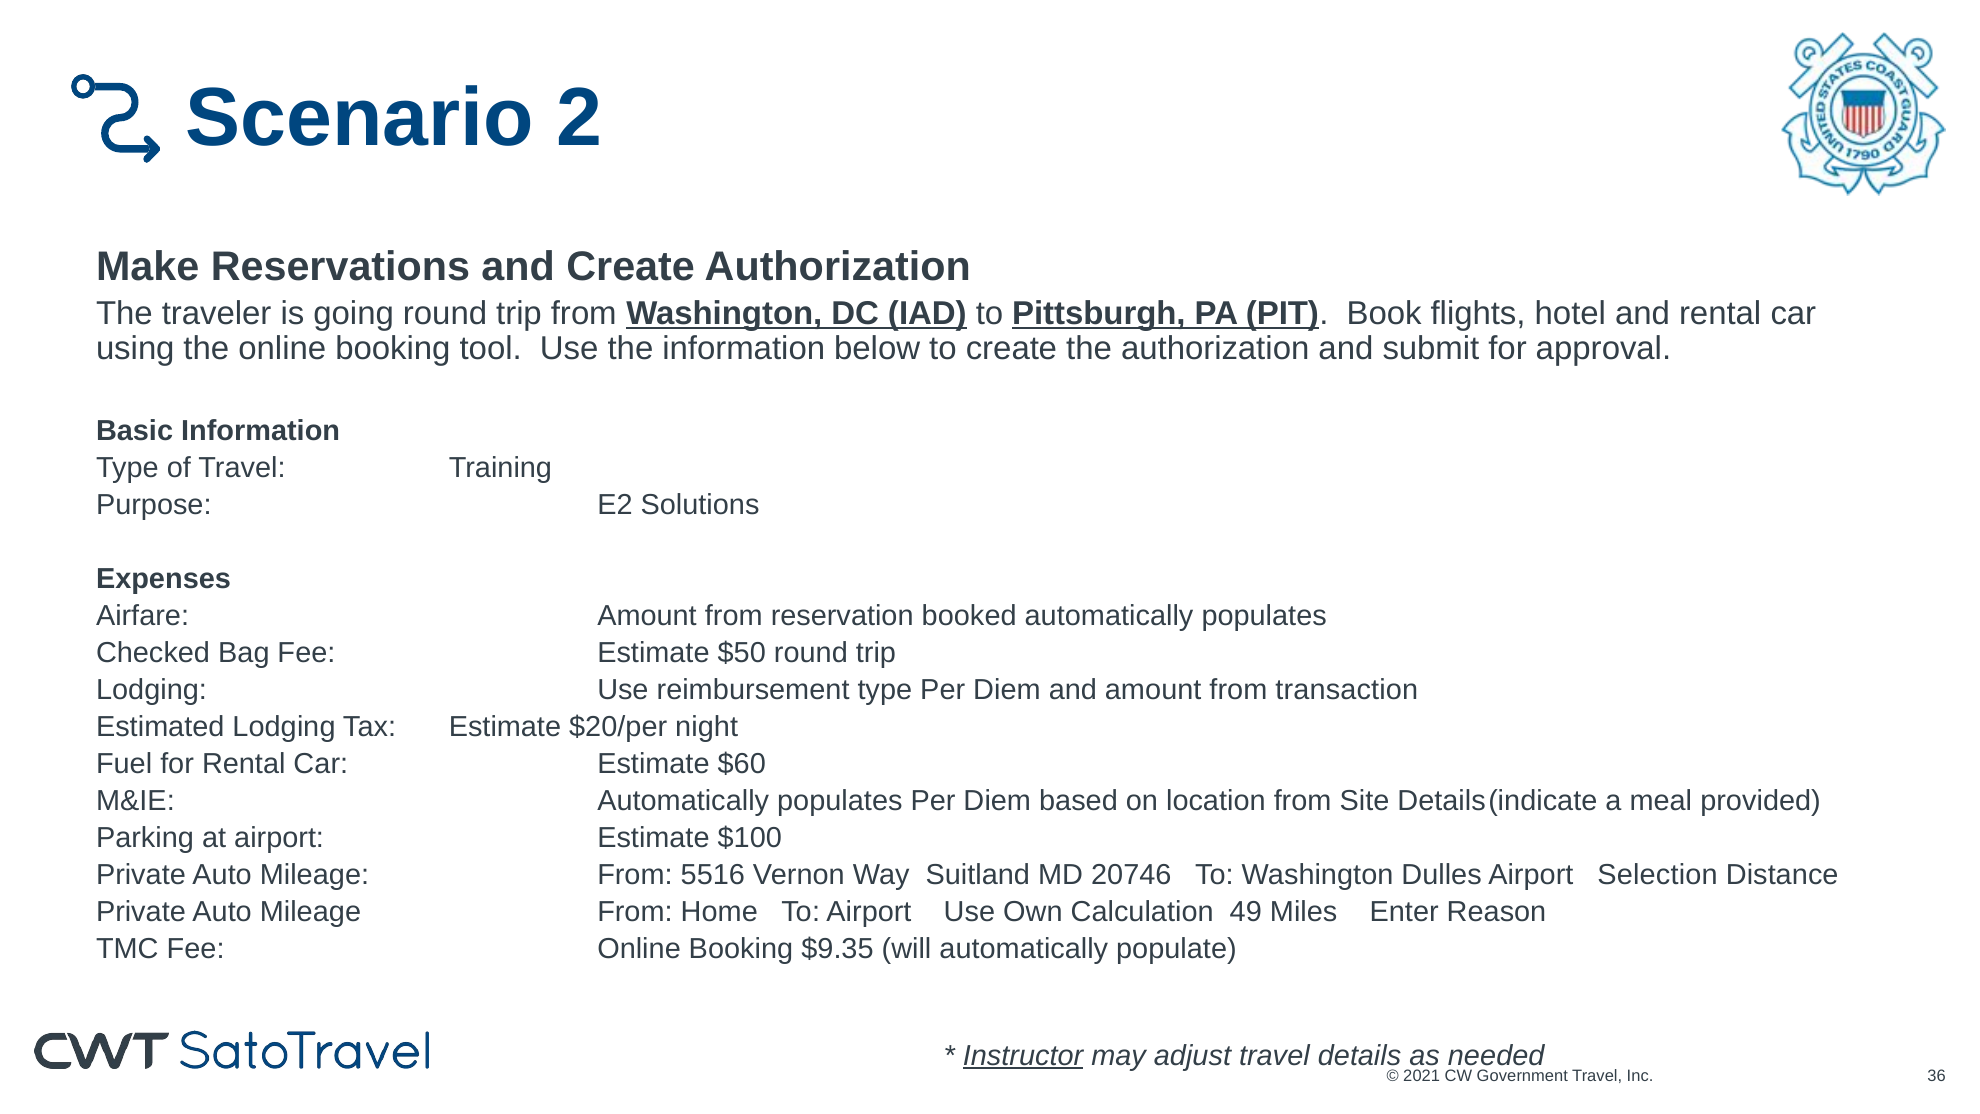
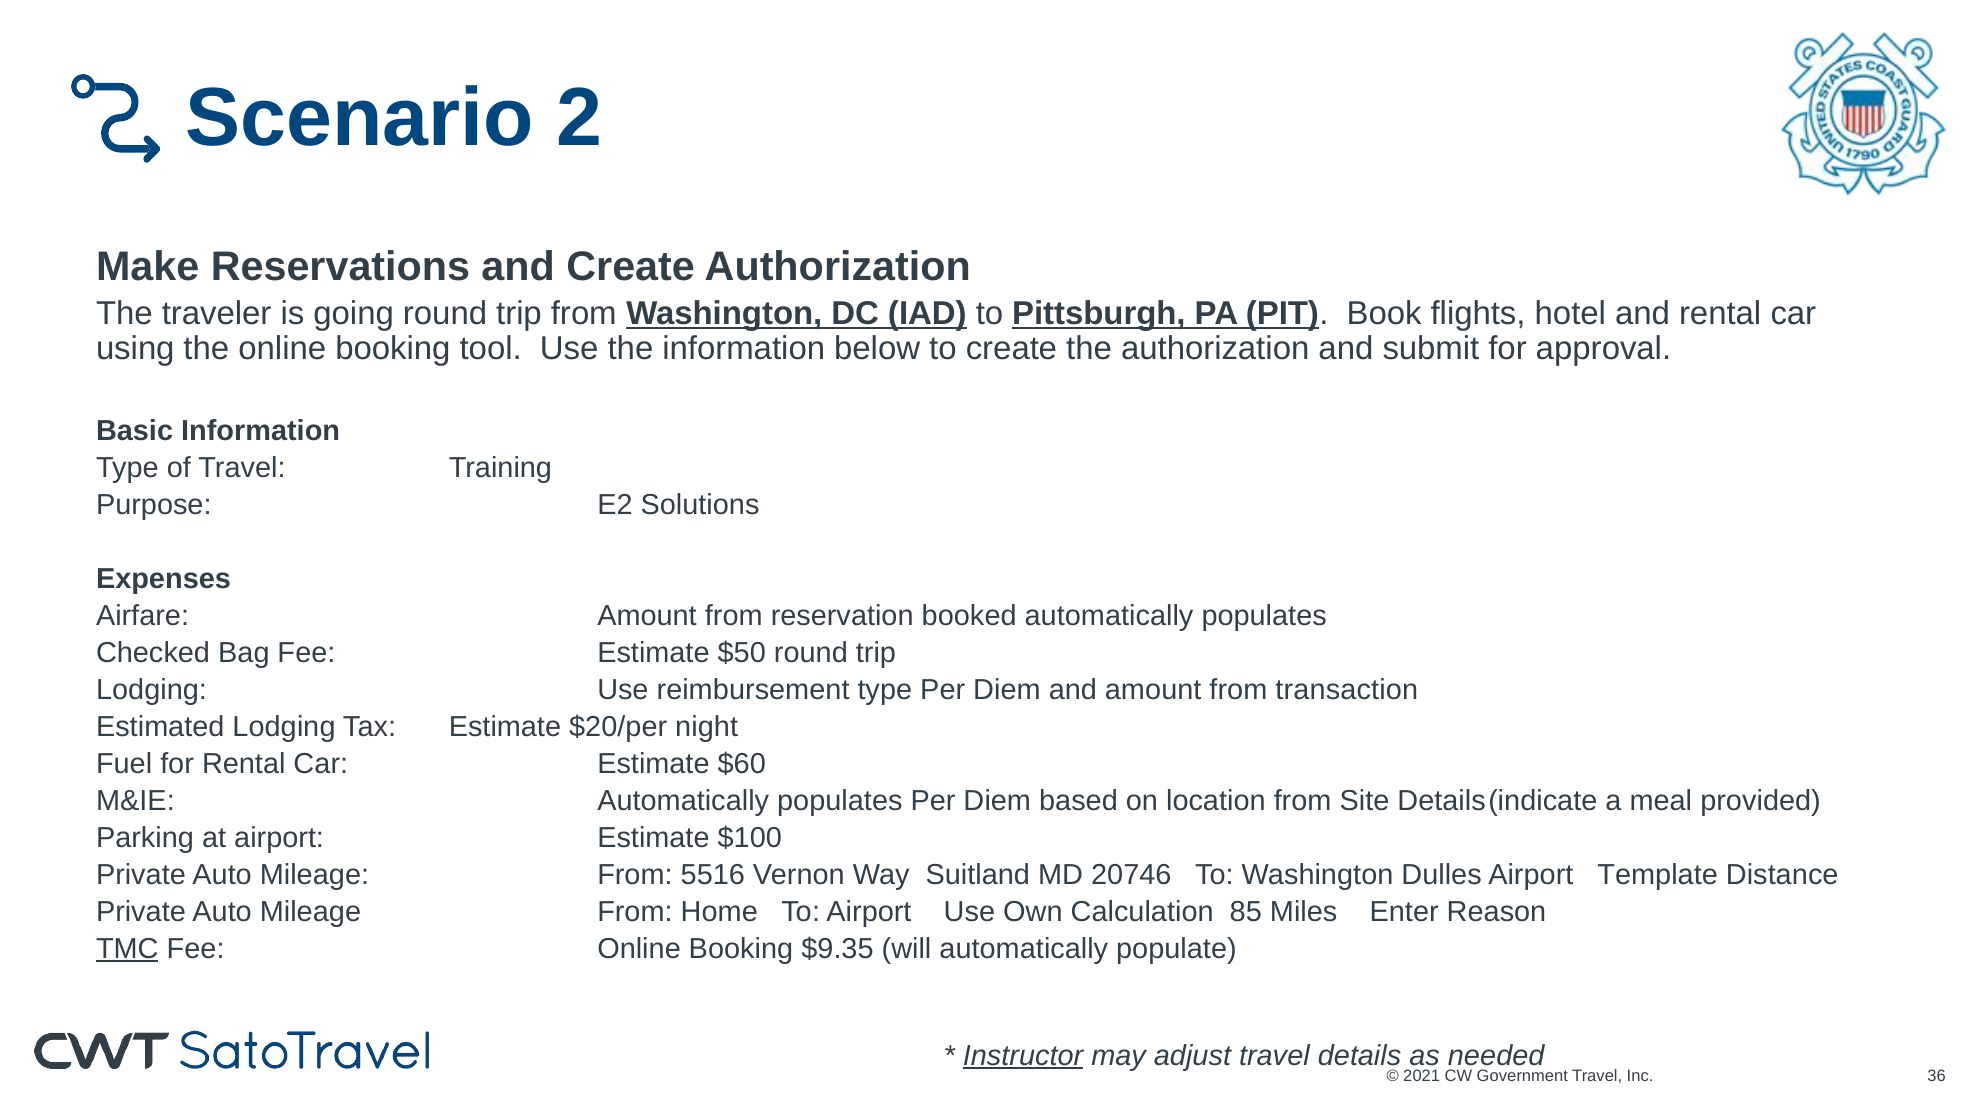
Selection: Selection -> Template (1658, 875)
49: 49 -> 85 (1246, 912)
TMC underline: none -> present (127, 949)
